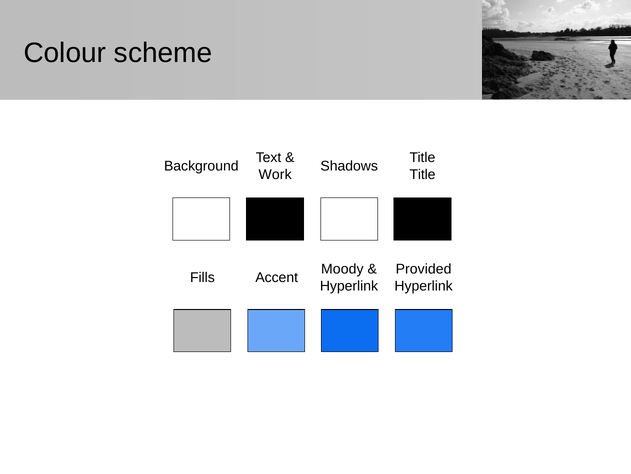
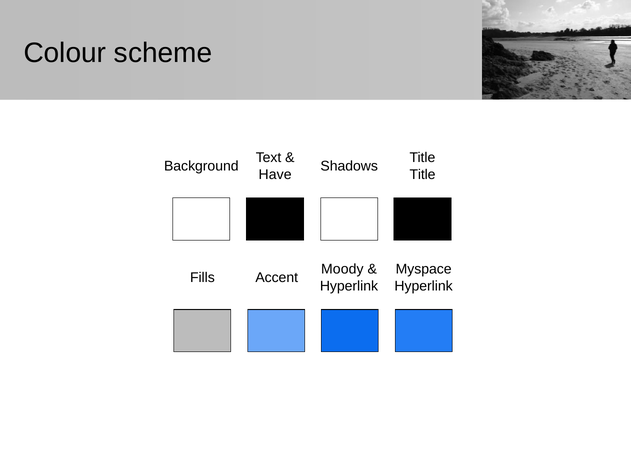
Work: Work -> Have (275, 174)
Provided: Provided -> Myspace (424, 269)
